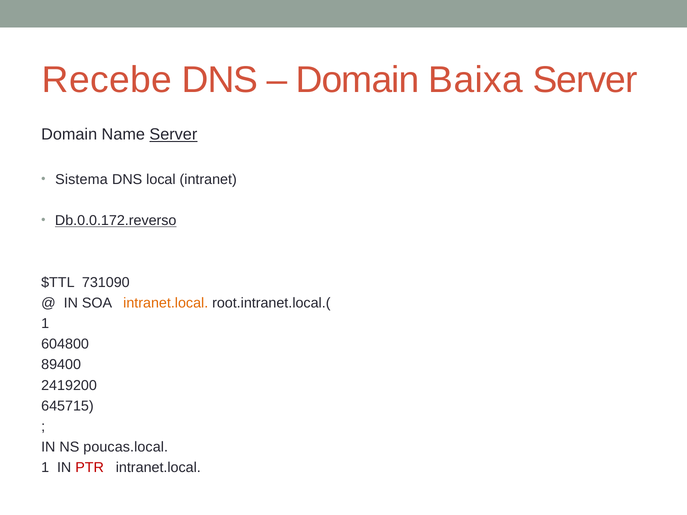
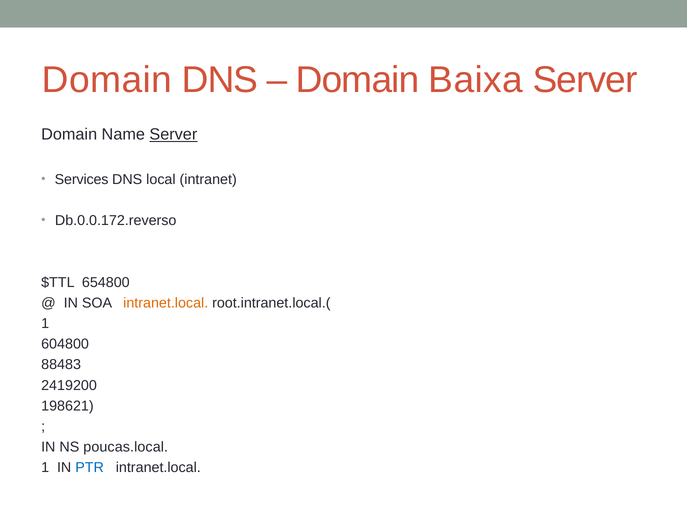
Recebe: Recebe -> Domain (107, 80)
Sistema: Sistema -> Services (82, 179)
Db.0.0.172.reverso underline: present -> none (116, 221)
731090: 731090 -> 654800 (106, 282)
89400: 89400 -> 88483 (61, 365)
645715: 645715 -> 198621 (67, 406)
PTR colour: red -> blue (90, 468)
